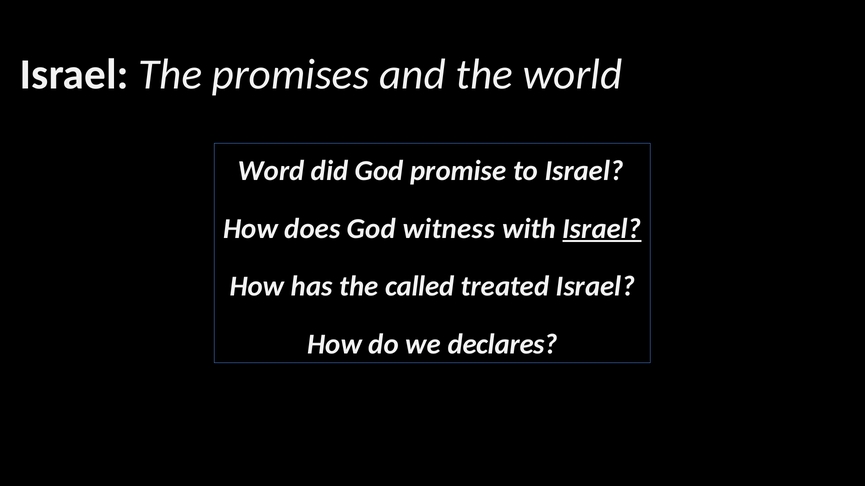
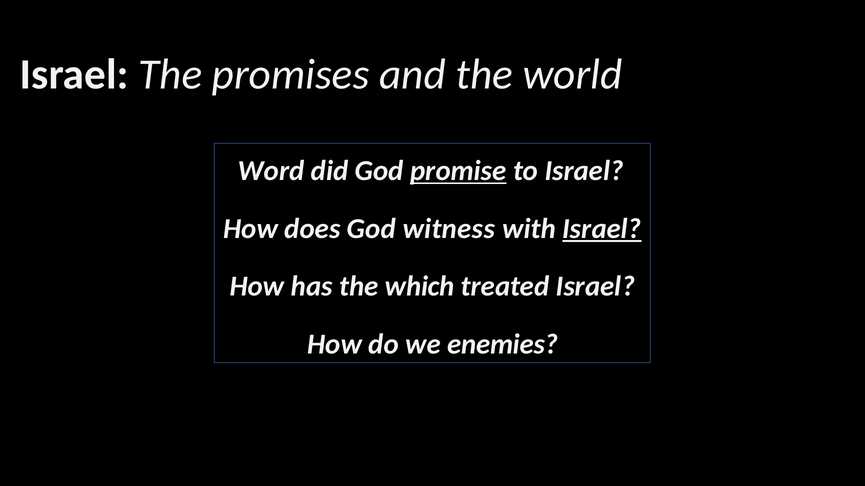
promise underline: none -> present (458, 171)
called: called -> which (420, 287)
declares: declares -> enemies (503, 345)
